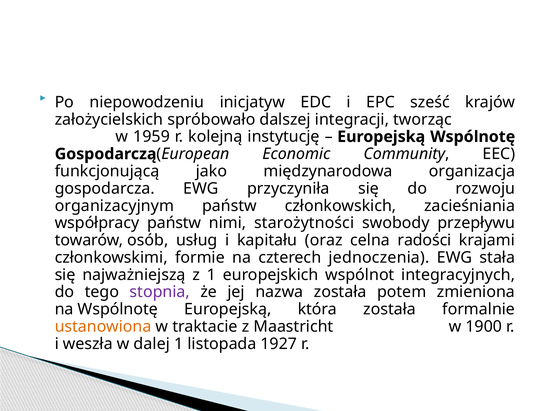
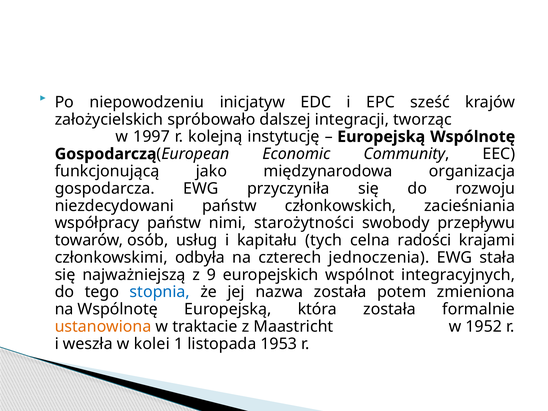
1959: 1959 -> 1997 (152, 137)
organizacyjnym: organizacyjnym -> niezdecydowani (114, 206)
oraz: oraz -> tych (324, 240)
formie: formie -> odbyła (200, 258)
z 1: 1 -> 9 (211, 275)
stopnia colour: purple -> blue (160, 292)
1900: 1900 -> 1952 (484, 327)
dalej: dalej -> kolei (152, 344)
1927: 1927 -> 1953 (279, 344)
